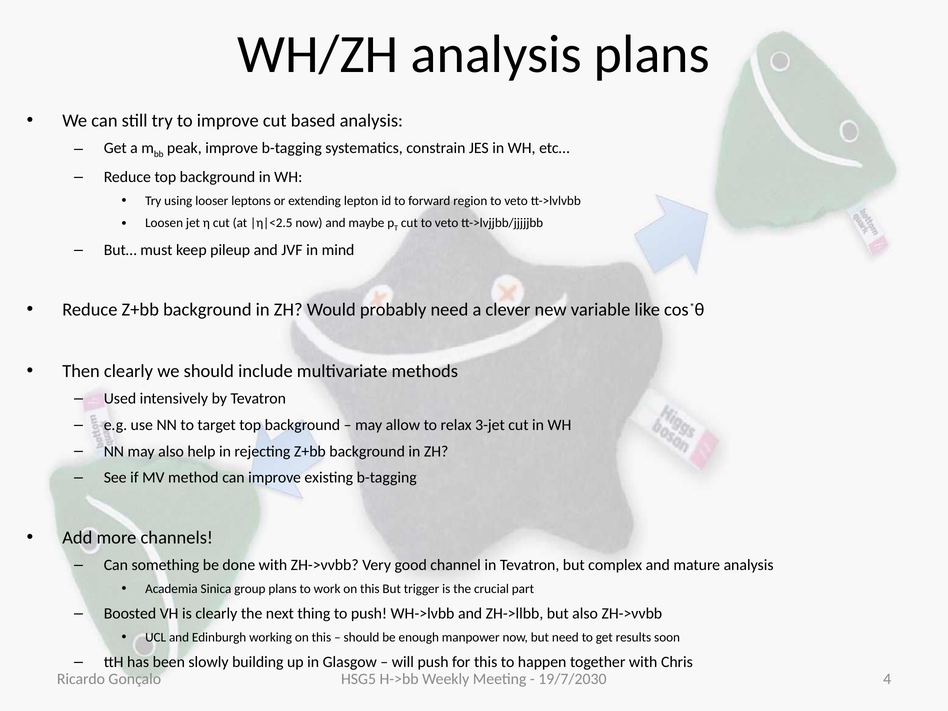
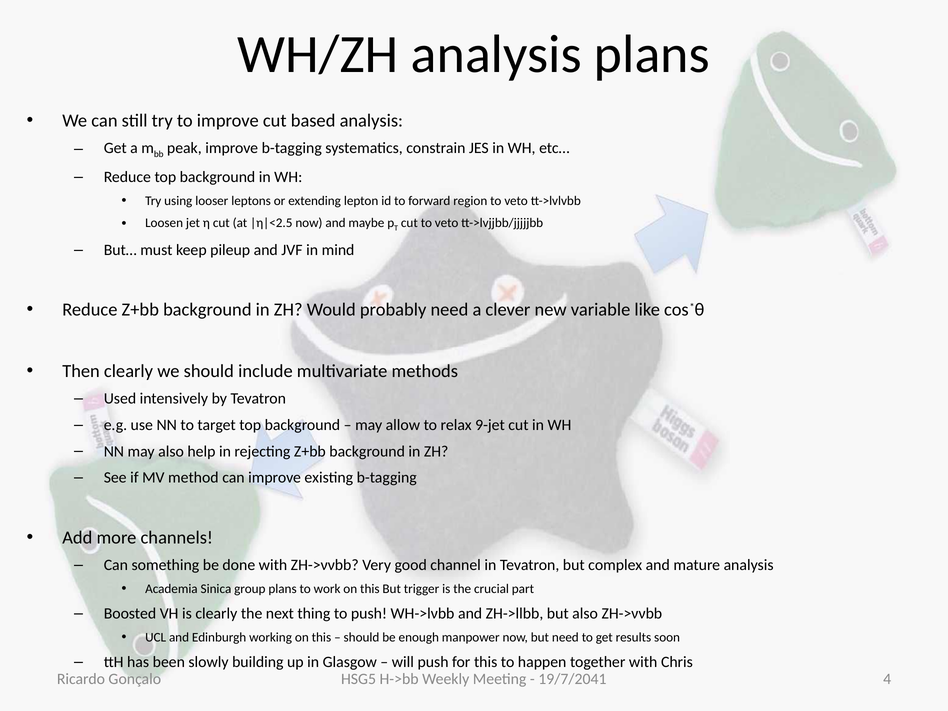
3-jet: 3-jet -> 9-jet (490, 425)
19/7/2030: 19/7/2030 -> 19/7/2041 (572, 679)
